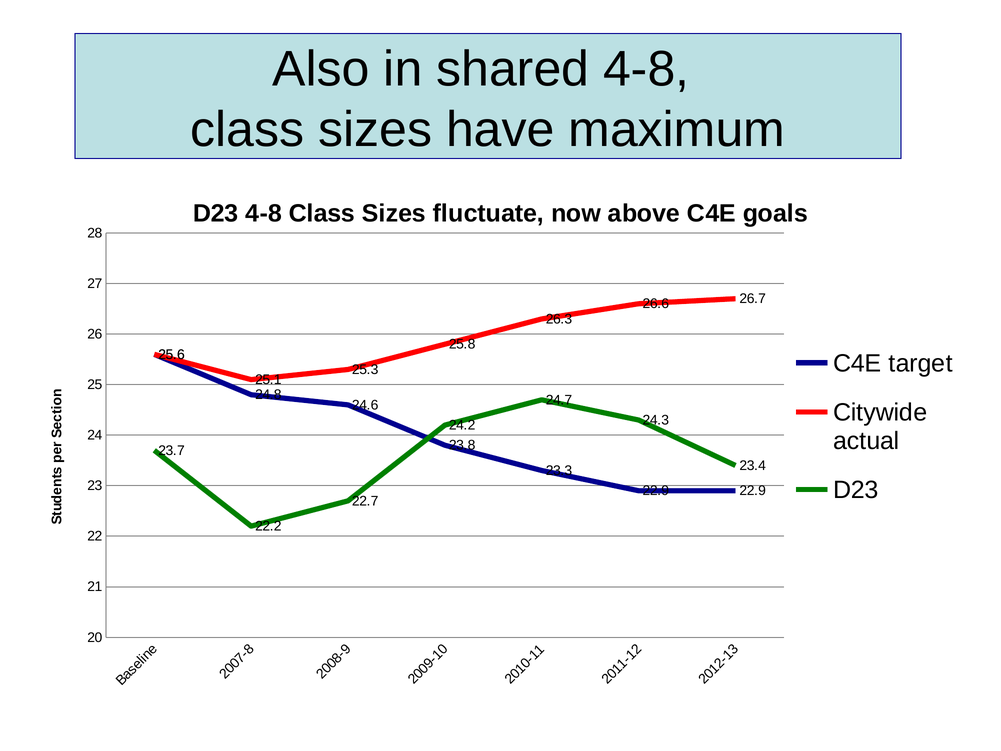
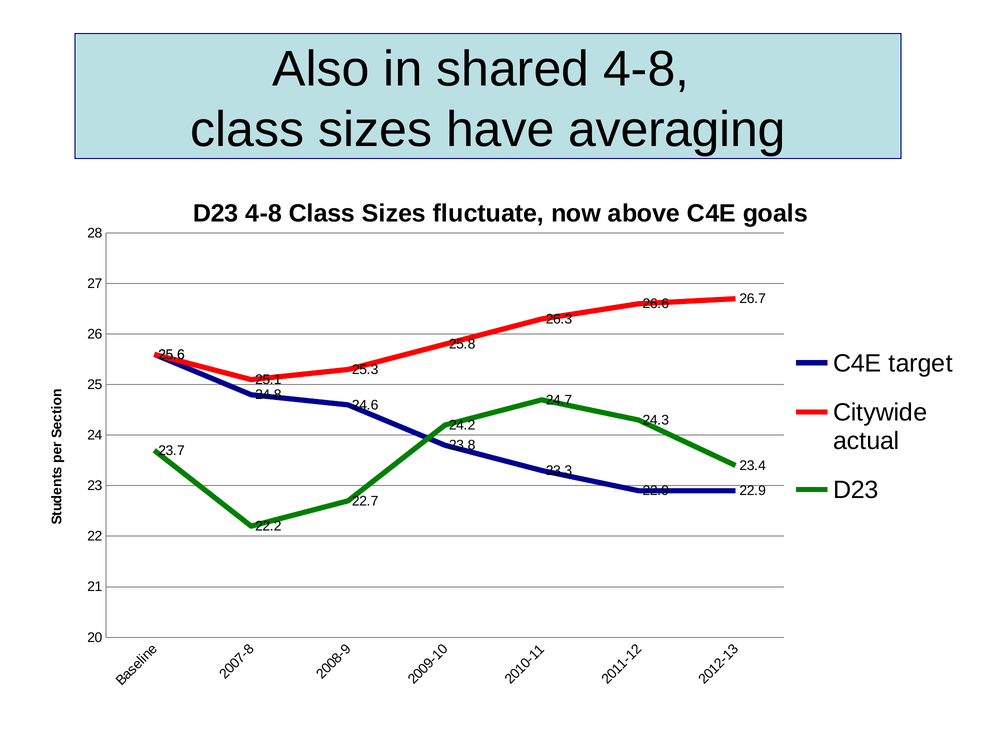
maximum: maximum -> averaging (677, 129)
